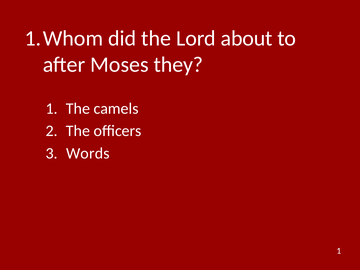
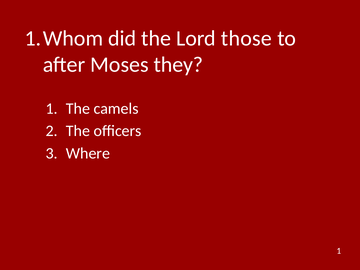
about: about -> those (246, 38)
Words: Words -> Where (88, 153)
